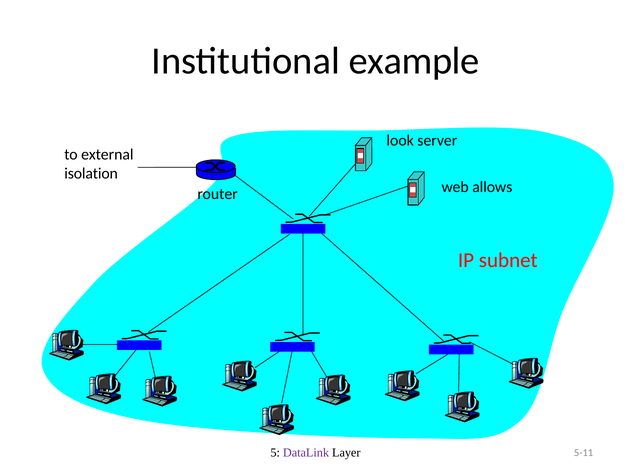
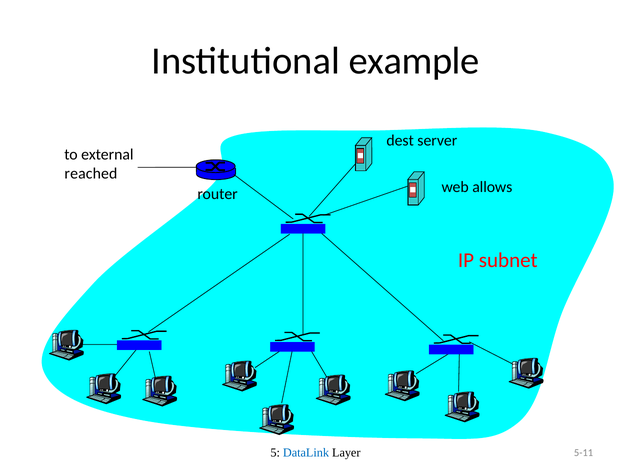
look: look -> dest (400, 140)
isolation: isolation -> reached (91, 173)
DataLink colour: purple -> blue (306, 452)
